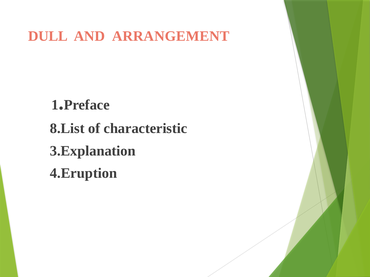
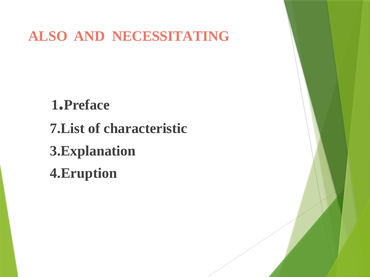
DULL: DULL -> ALSO (48, 36)
ARRANGEMENT: ARRANGEMENT -> NECESSITATING (171, 36)
8.List: 8.List -> 7.List (67, 129)
